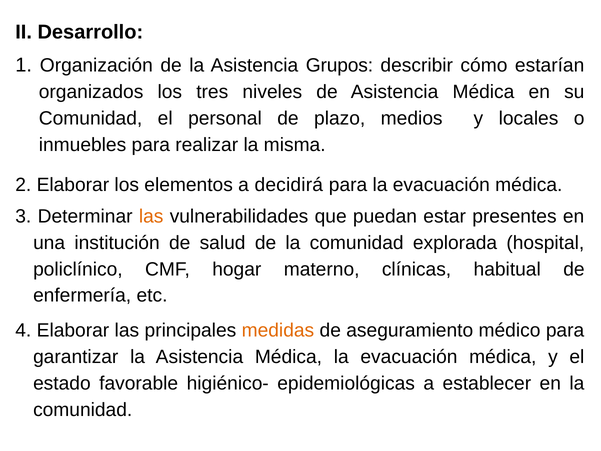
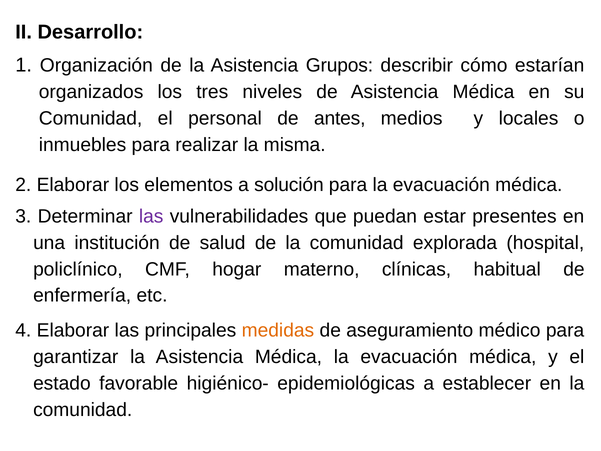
plazo: plazo -> antes (340, 118)
decidirá: decidirá -> solución (289, 185)
las colour: orange -> purple (151, 216)
